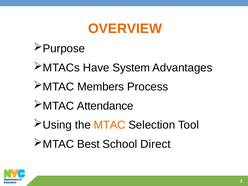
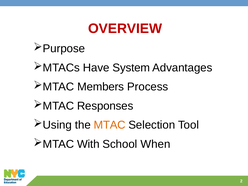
OVERVIEW colour: orange -> red (125, 29)
Attendance: Attendance -> Responses (105, 106)
Best: Best -> With (88, 144)
Direct: Direct -> When (155, 144)
